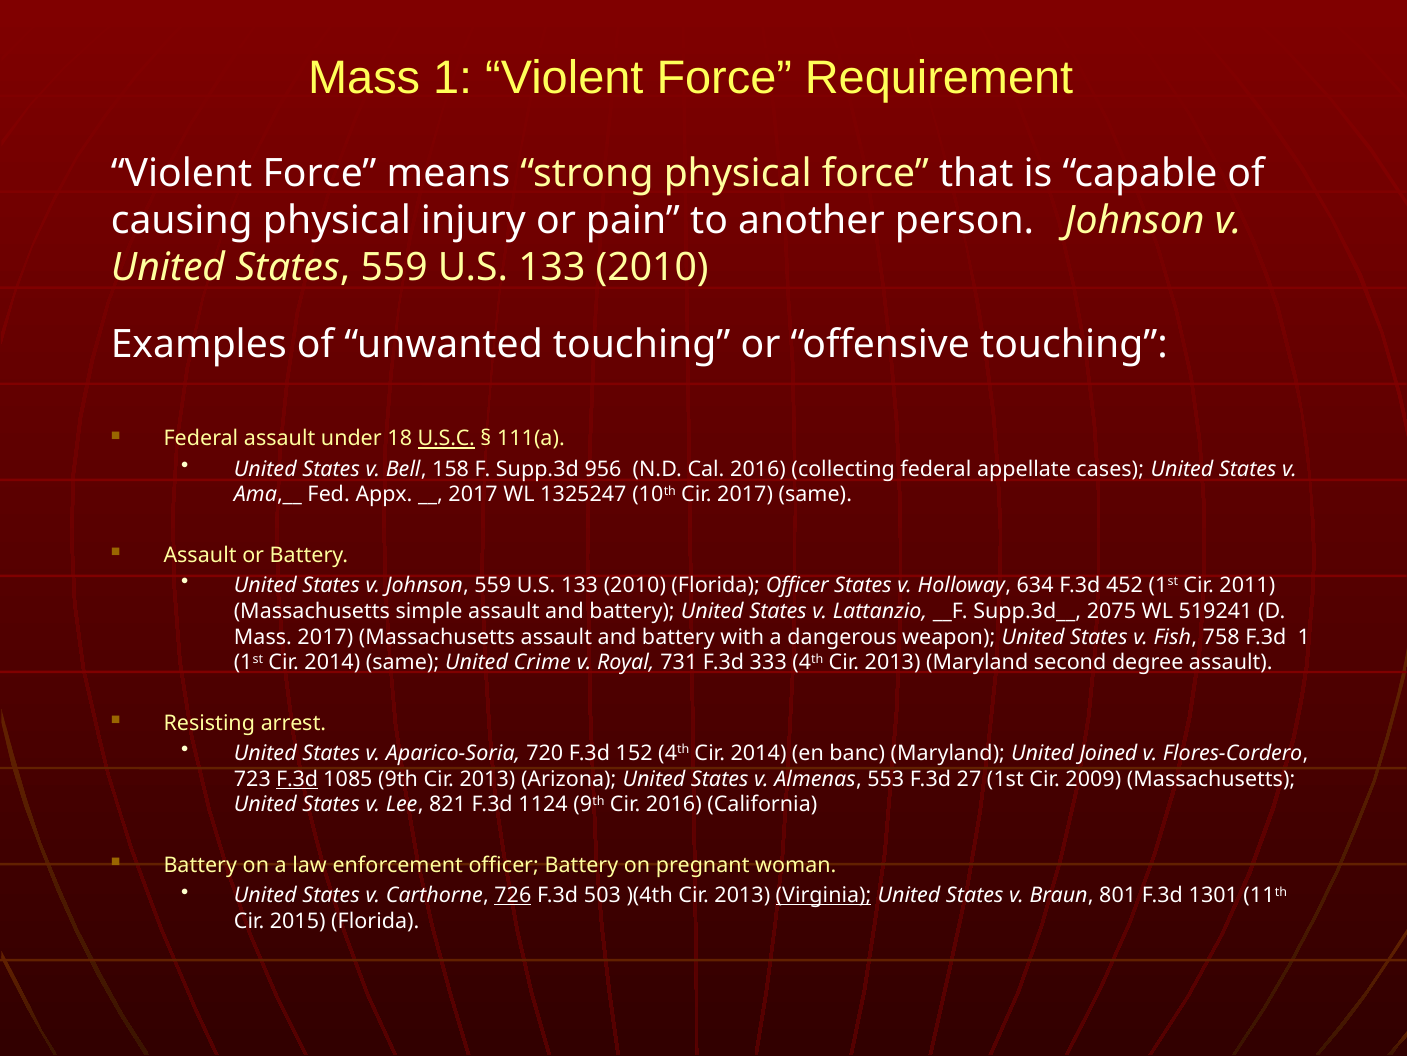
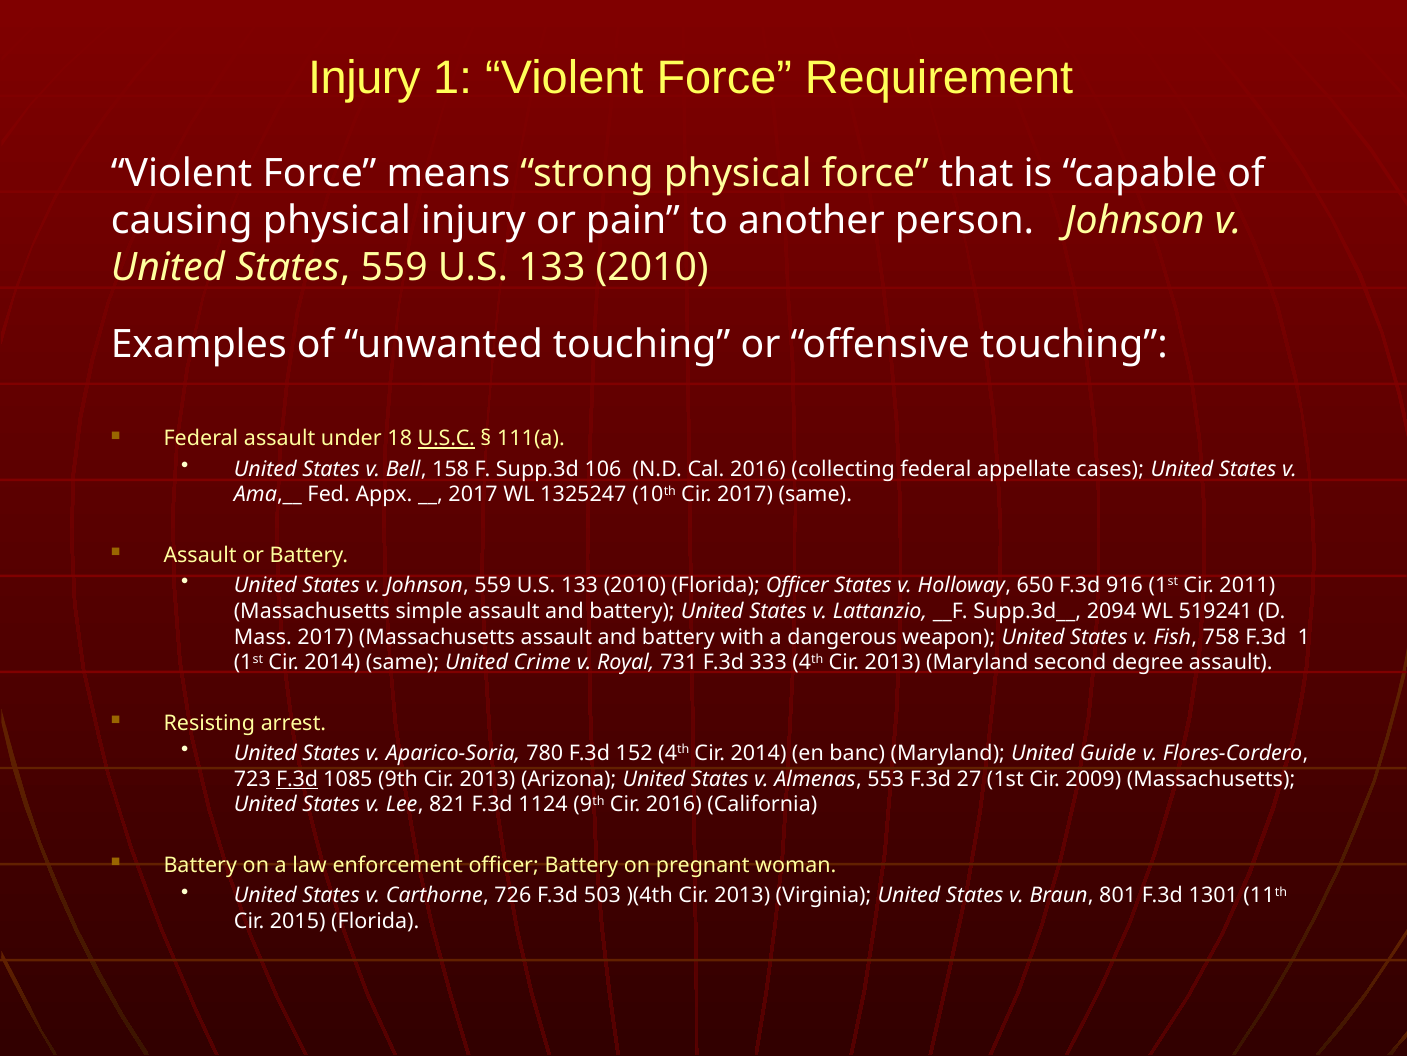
Mass: Mass -> Injury (364, 78)
956: 956 -> 106 (603, 469)
634: 634 -> 650 (1035, 585)
452: 452 -> 916 (1125, 585)
2075: 2075 -> 2094 (1111, 611)
720: 720 -> 780 (545, 753)
Joined: Joined -> Guide (1108, 753)
726 underline: present -> none (513, 895)
Virginia underline: present -> none (824, 895)
